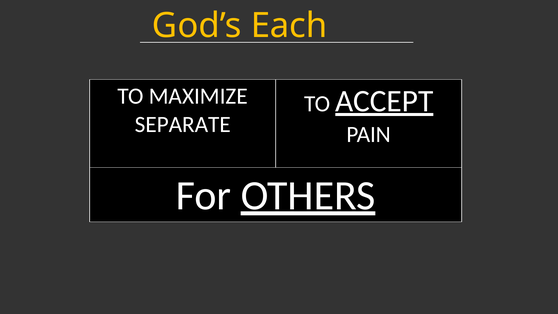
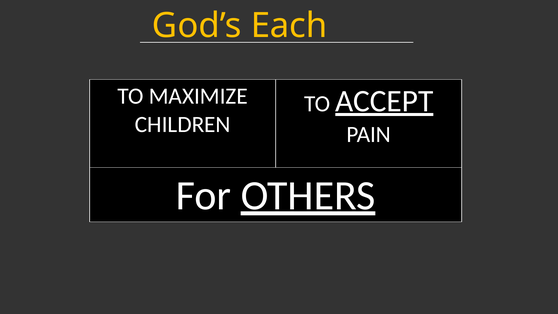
SEPARATE: SEPARATE -> CHILDREN (183, 124)
